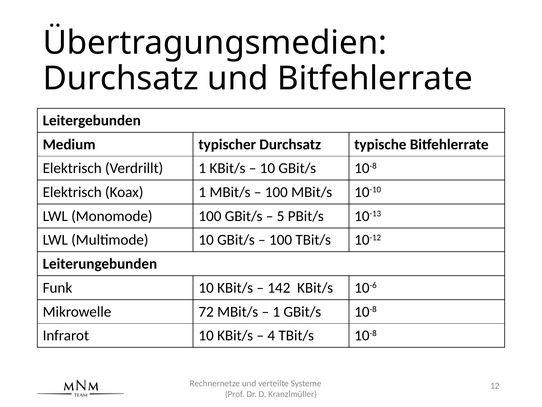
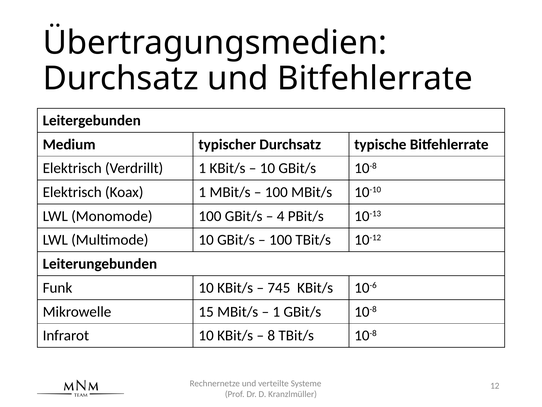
5: 5 -> 4 (281, 216)
142: 142 -> 745 (279, 287)
72: 72 -> 15 (206, 311)
4: 4 -> 8 (271, 335)
